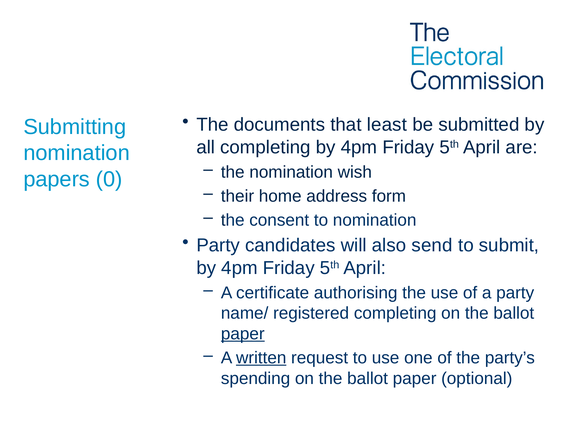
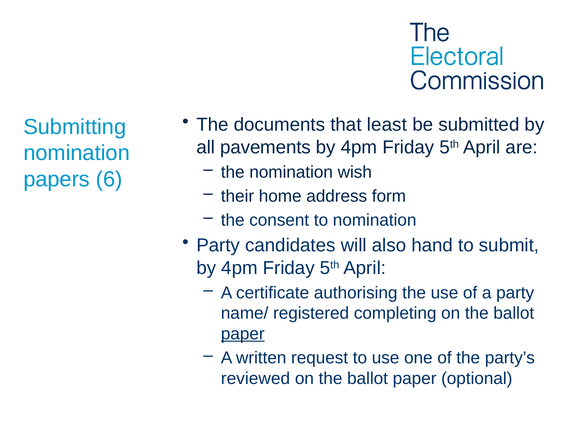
all completing: completing -> pavements (265, 147)
0: 0 -> 6 (109, 179)
send: send -> hand (432, 245)
written underline: present -> none (261, 358)
spending: spending -> reviewed (255, 378)
